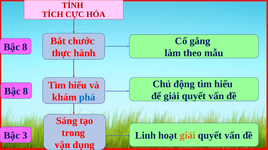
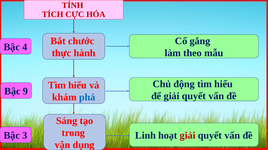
8: 8 -> 4 (25, 47)
8: 8 -> 9 (26, 92)
giải colour: orange -> red (188, 136)
